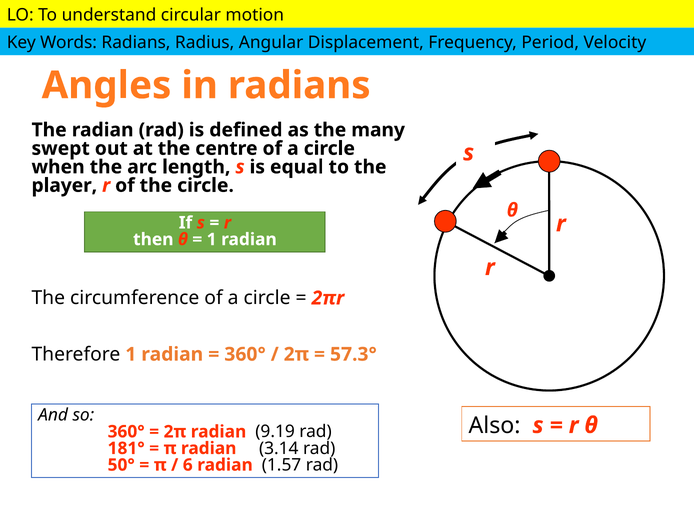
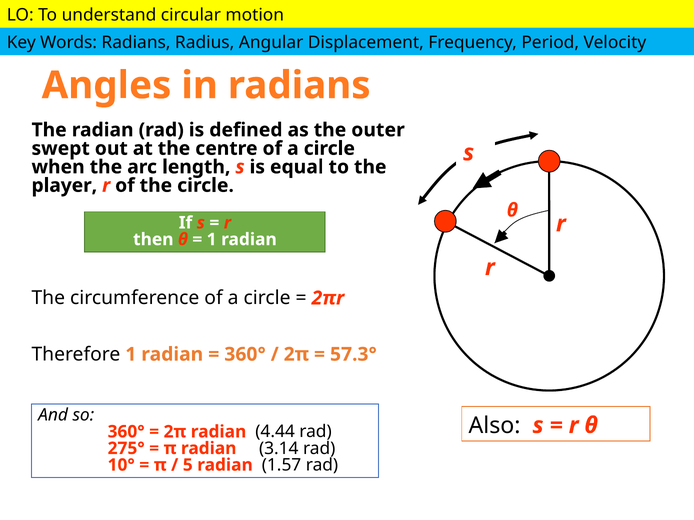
many: many -> outer (378, 130)
9.19: 9.19 -> 4.44 (275, 432)
181°: 181° -> 275° (126, 449)
50°: 50° -> 10° (121, 465)
6: 6 -> 5 (188, 465)
